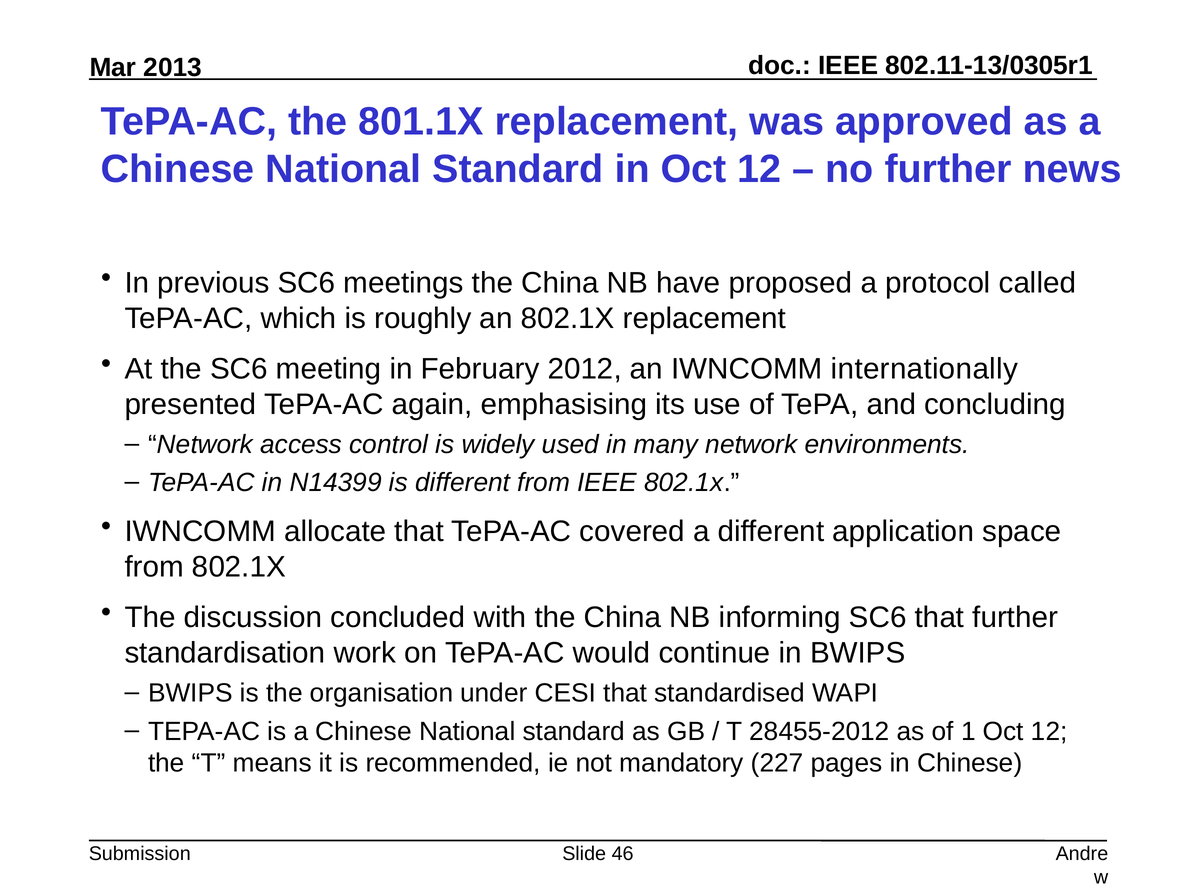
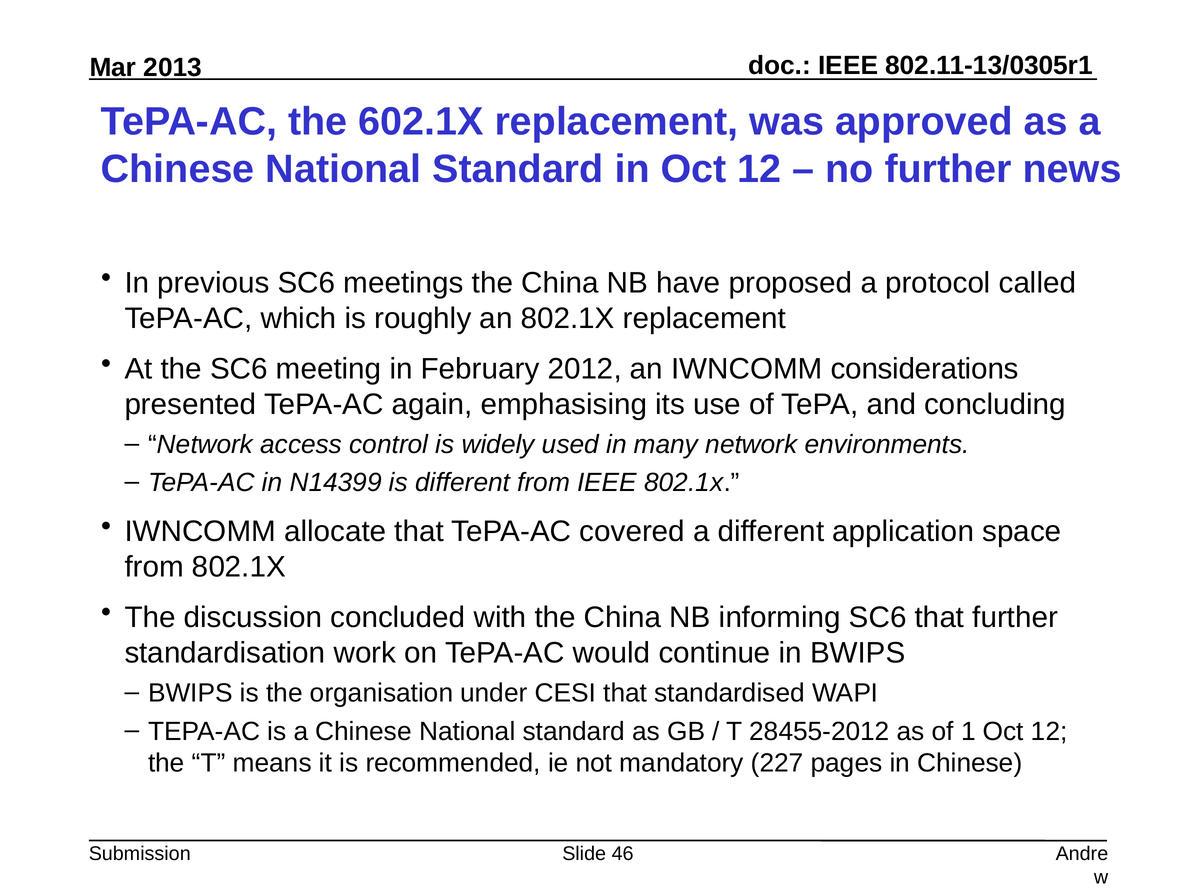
801.1X: 801.1X -> 602.1X (421, 121)
internationally: internationally -> considerations (925, 369)
